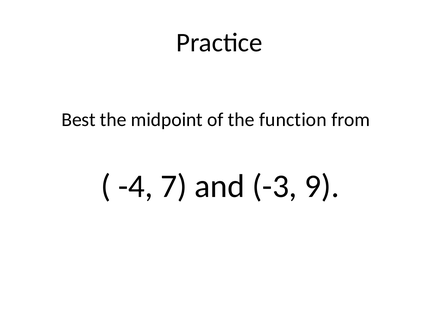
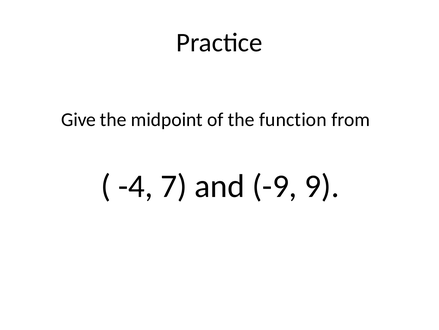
Best: Best -> Give (79, 119)
-3: -3 -> -9 (275, 186)
